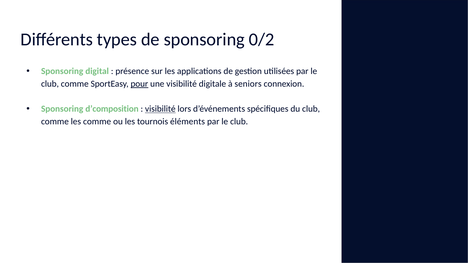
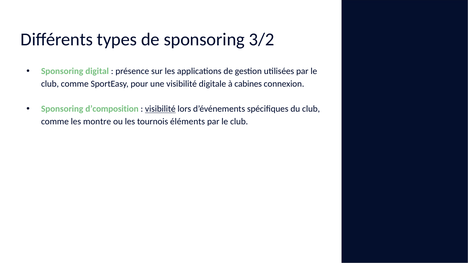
0/2: 0/2 -> 3/2 (262, 40)
pour underline: present -> none (139, 84)
seniors: seniors -> cabines (248, 84)
les comme: comme -> montre (97, 122)
